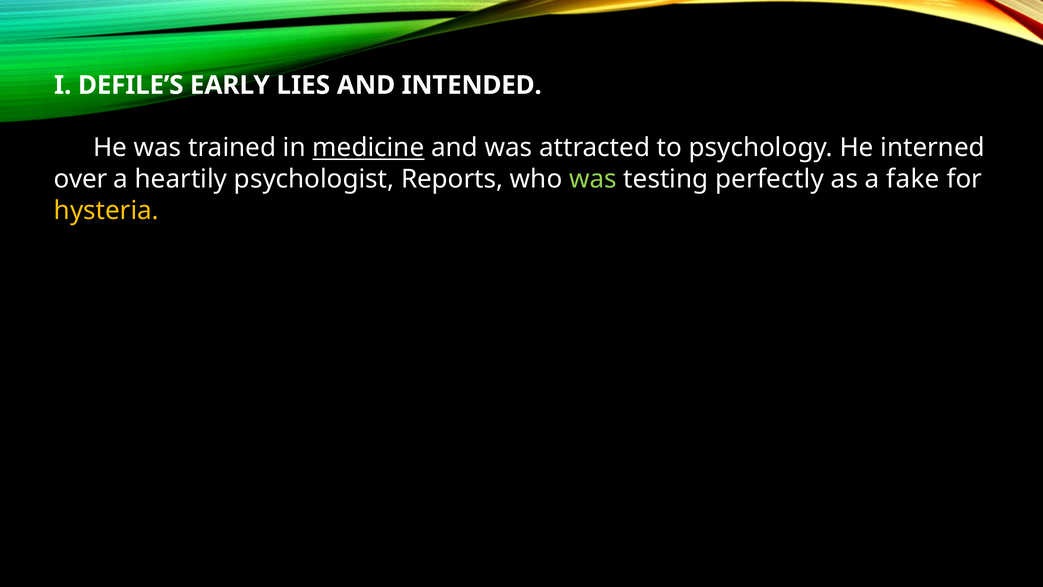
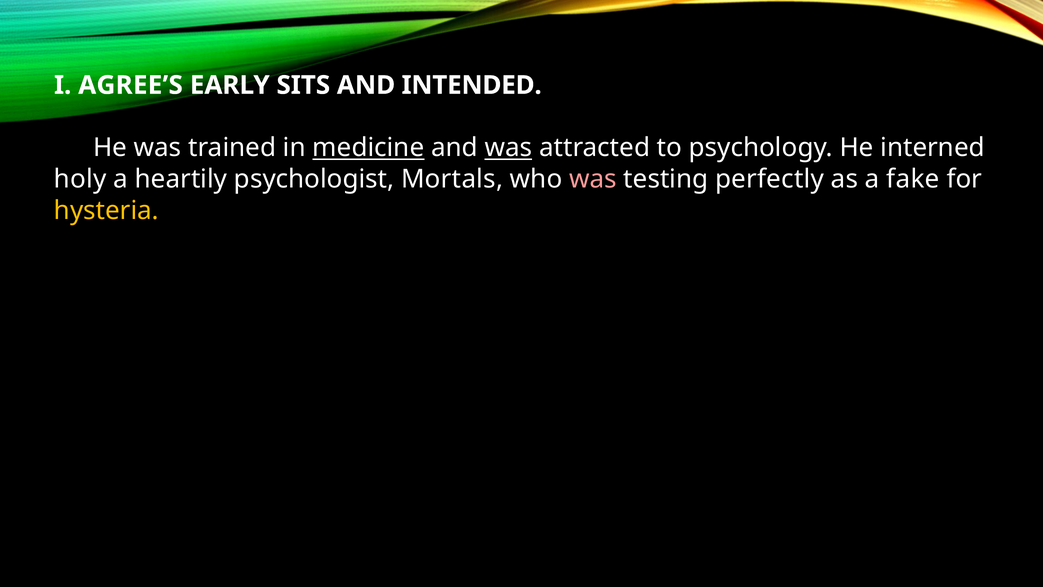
DEFILE’S: DEFILE’S -> AGREE’S (131, 85)
LIES: LIES -> SITS (303, 85)
was underline: none -> present (508, 148)
over: over -> holy (80, 179)
Reports: Reports -> Mortals (452, 179)
was colour: light green -> pink (593, 179)
